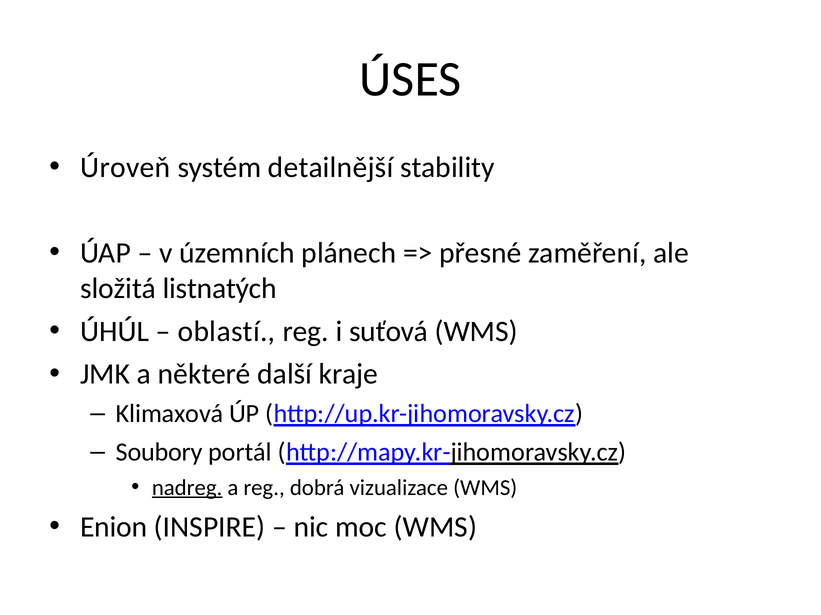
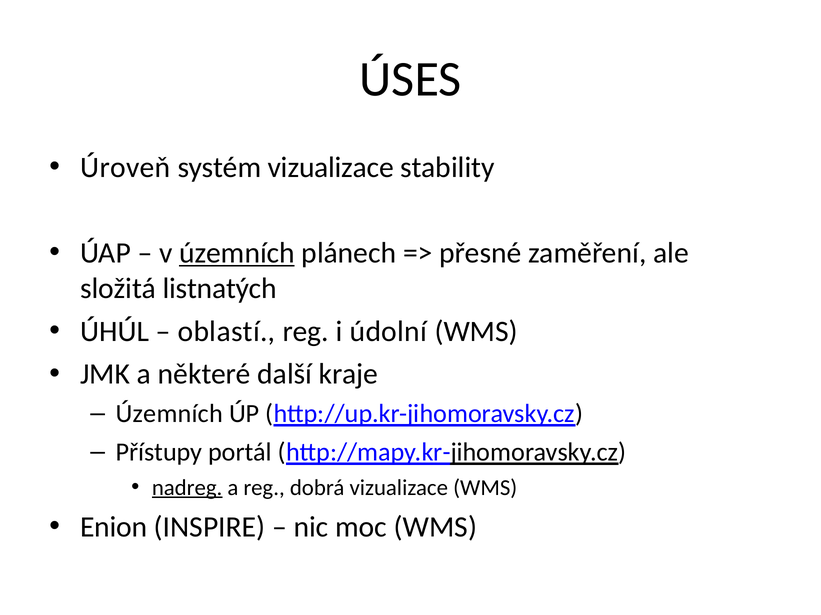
systém detailnější: detailnější -> vizualizace (331, 168)
územních underline: none -> present (237, 253)
suťová: suťová -> údolní (388, 332)
Klimaxová: Klimaxová -> Územních (169, 414)
Soubory: Soubory -> Přístupy (159, 453)
